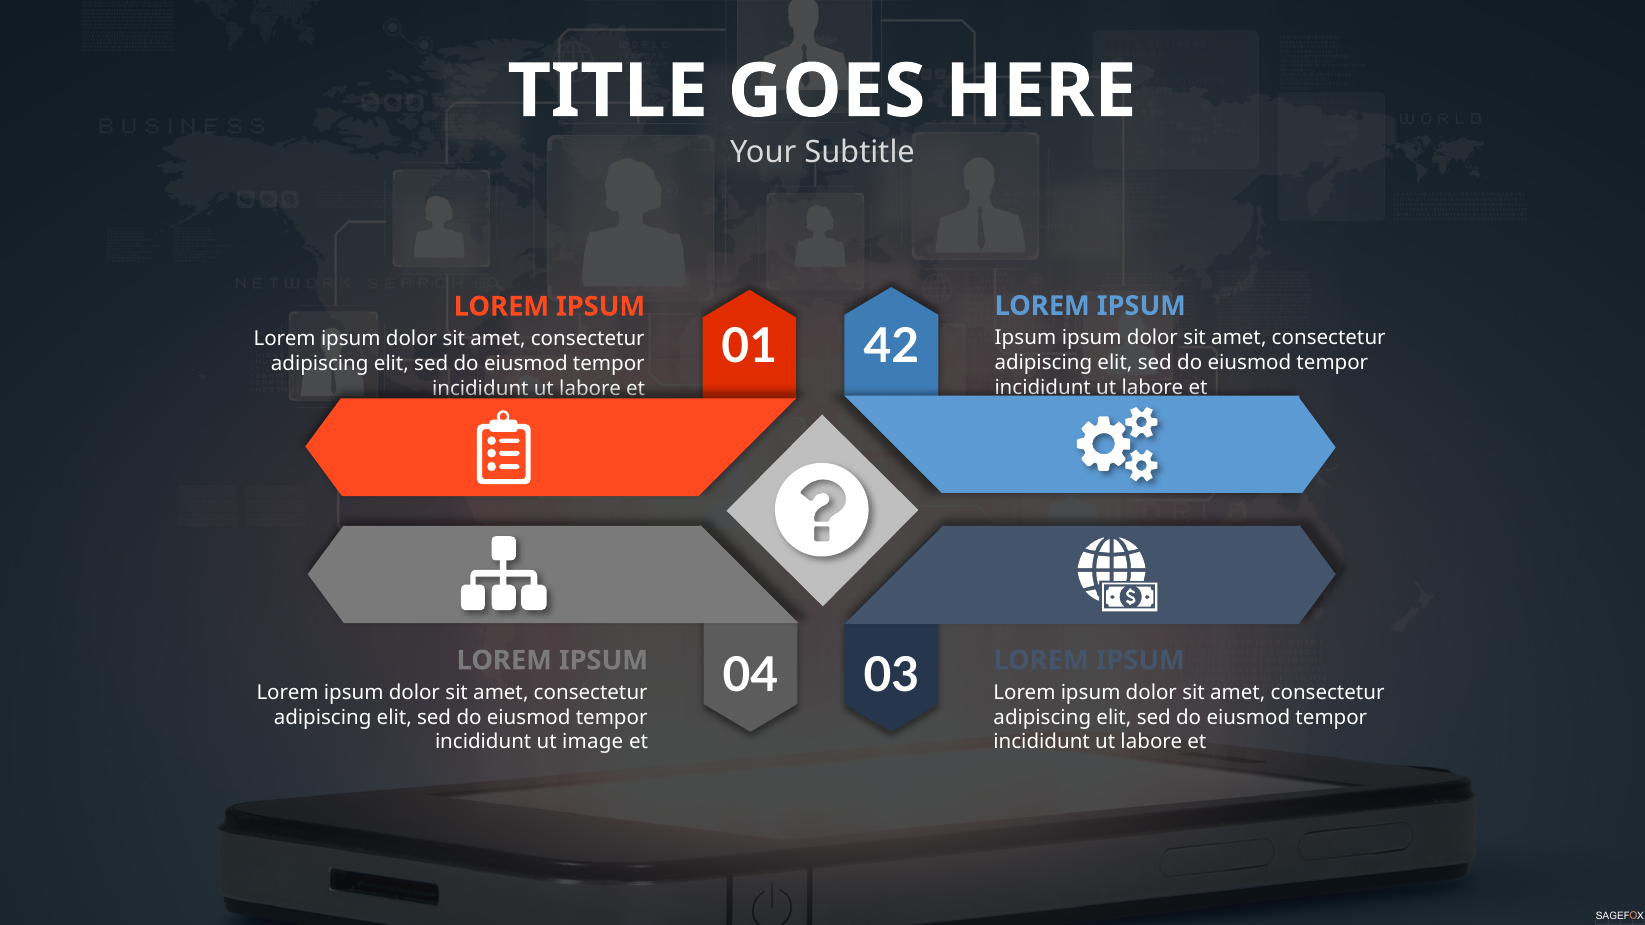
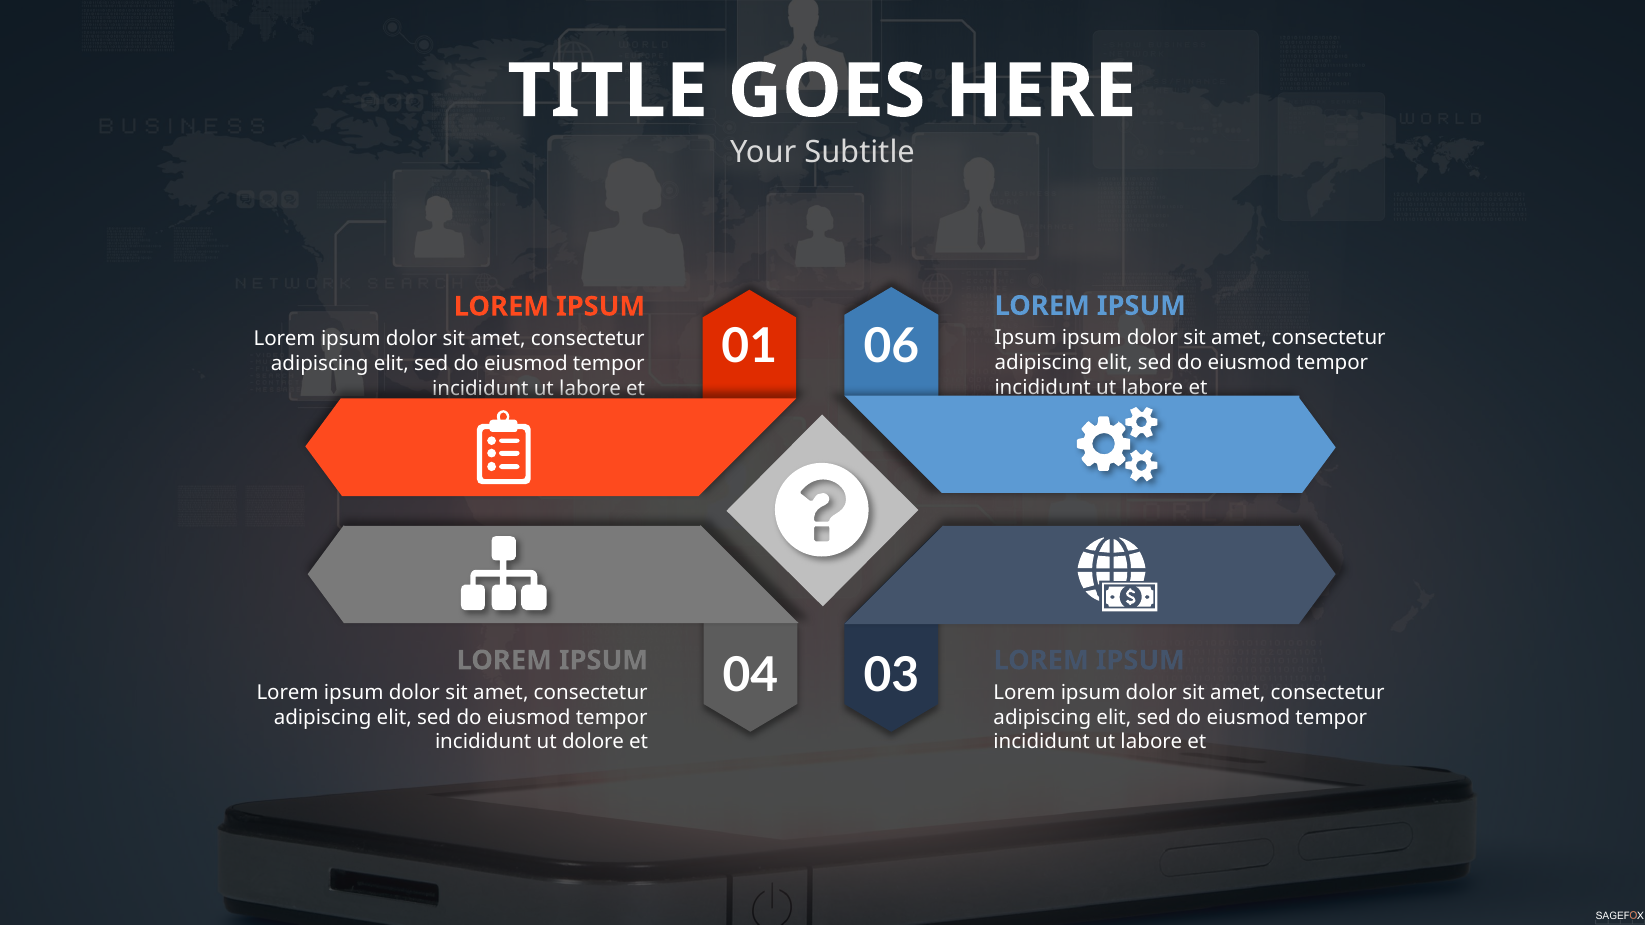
42: 42 -> 06 (891, 347)
image: image -> dolore (593, 742)
